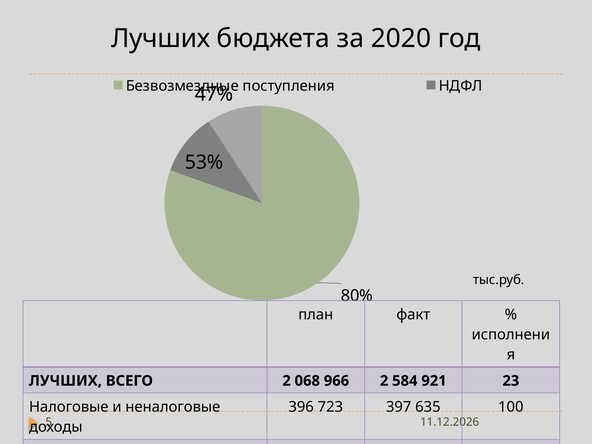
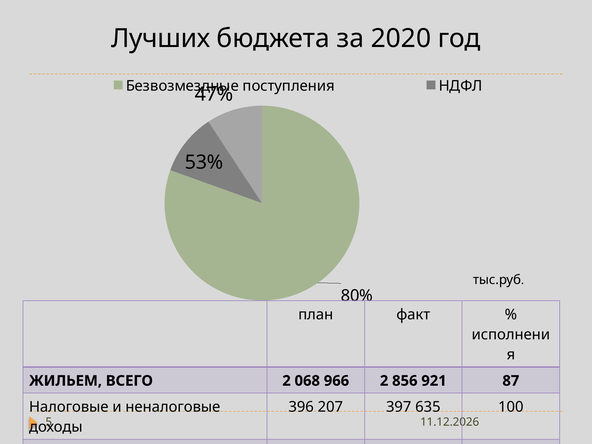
ЛУЧШИХ: ЛУЧШИХ -> ЖИЛЬЕМ (66, 381)
584: 584 -> 856 (405, 381)
23: 23 -> 87 (511, 381)
723: 723 -> 207 (330, 407)
